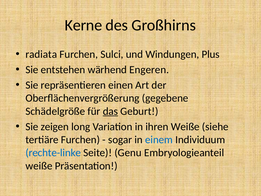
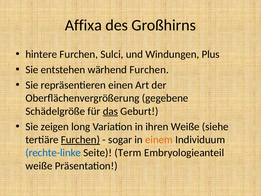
Kerne: Kerne -> Affixa (83, 25)
radiata: radiata -> hintere (41, 54)
wärhend Engeren: Engeren -> Furchen (149, 70)
Furchen underline: none -> present (80, 140)
einem colour: blue -> orange (159, 140)
Genu: Genu -> Term (128, 153)
